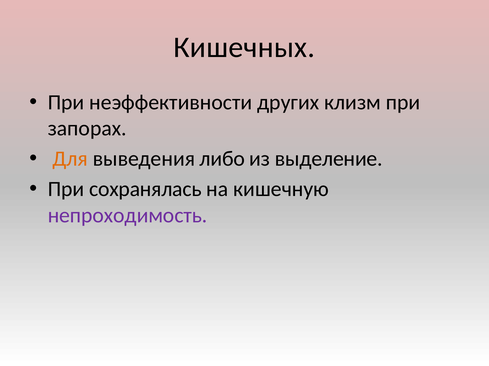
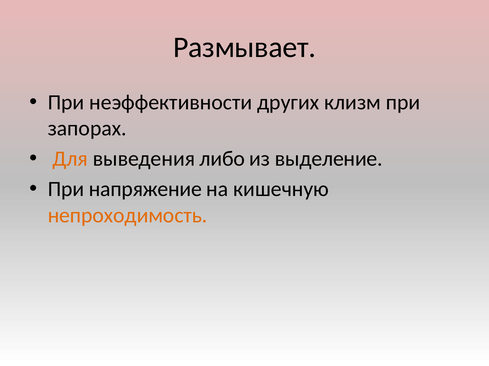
Кишечных: Кишечных -> Размывает (244, 47)
сохранялась: сохранялась -> напряжение (145, 190)
непроходимость colour: purple -> orange (128, 216)
